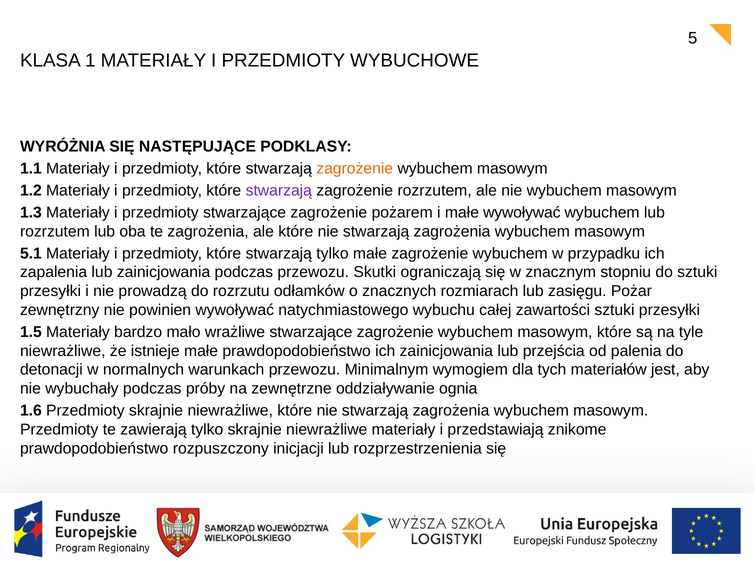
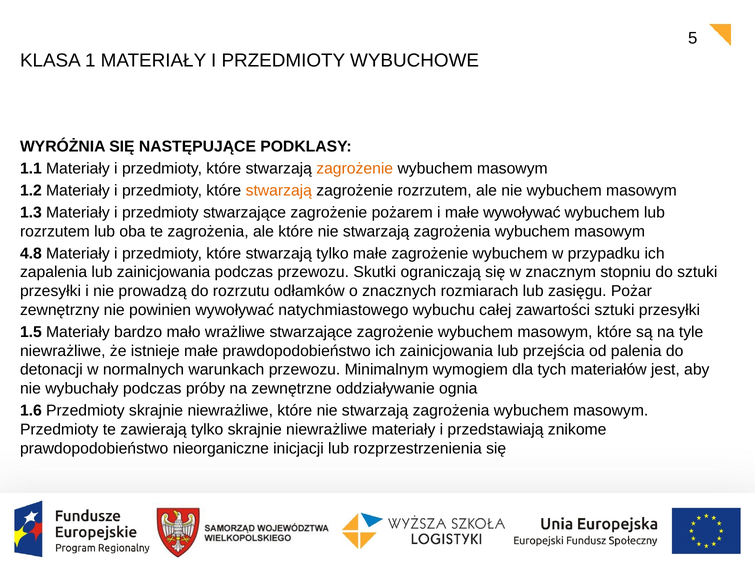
stwarzają colour: purple -> orange (279, 191)
5.1: 5.1 -> 4.8 (31, 254)
rozpuszczony: rozpuszczony -> nieorganiczne (221, 449)
